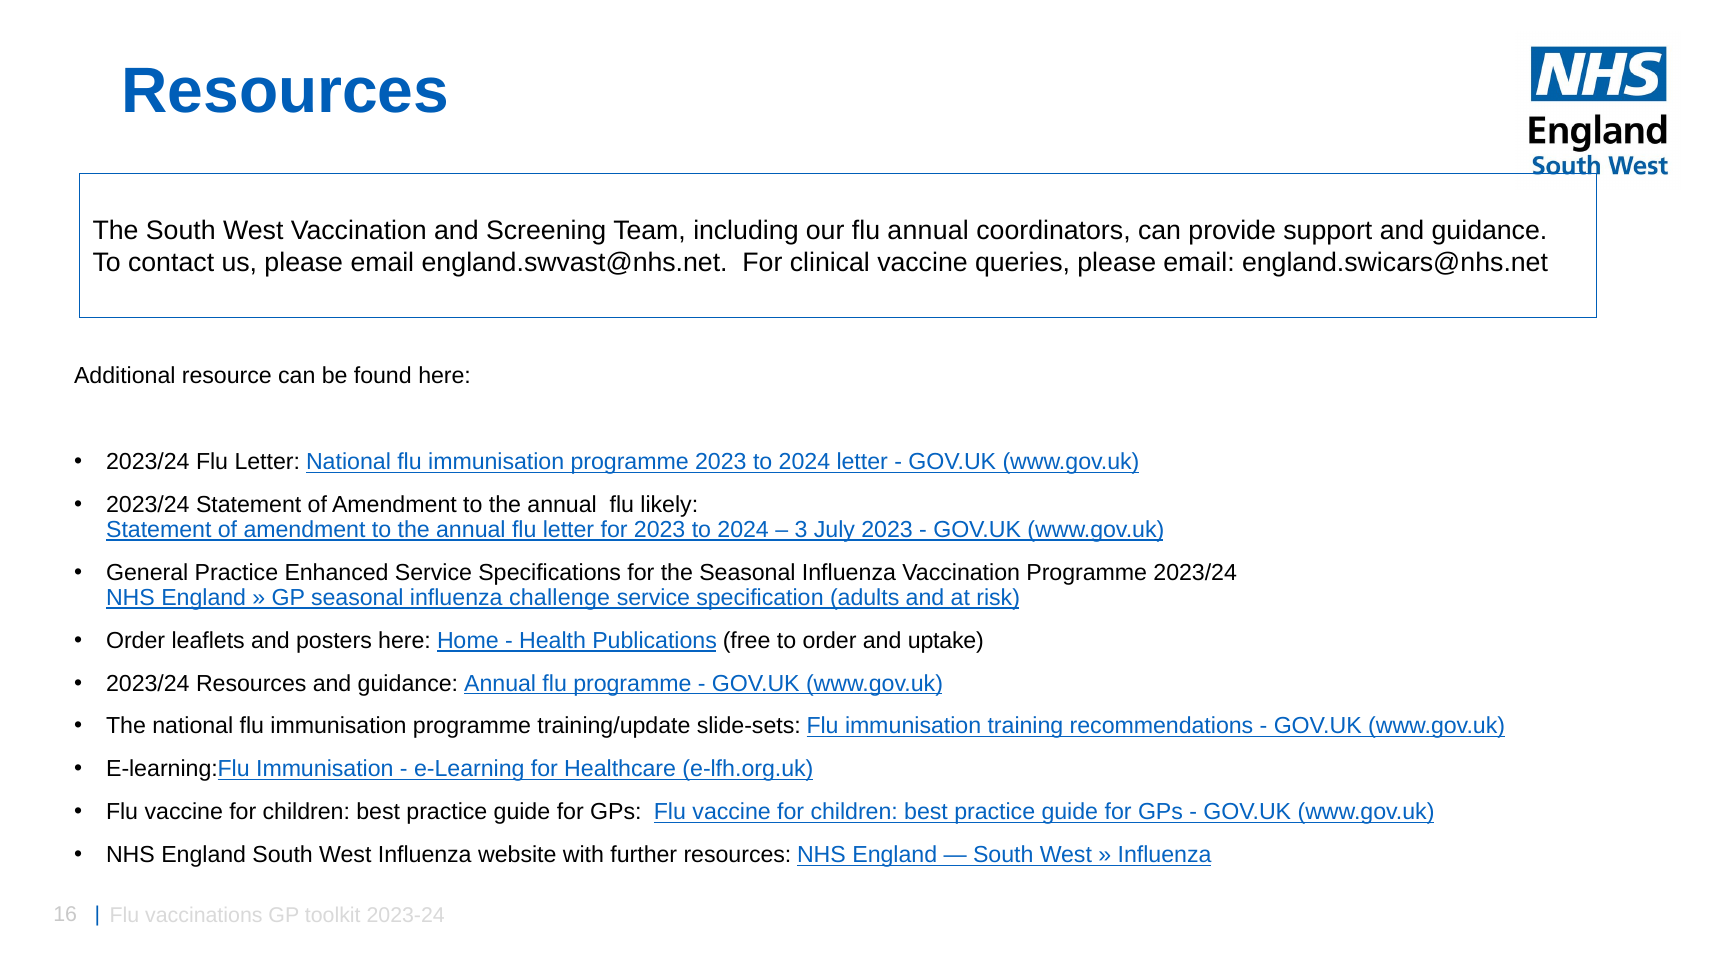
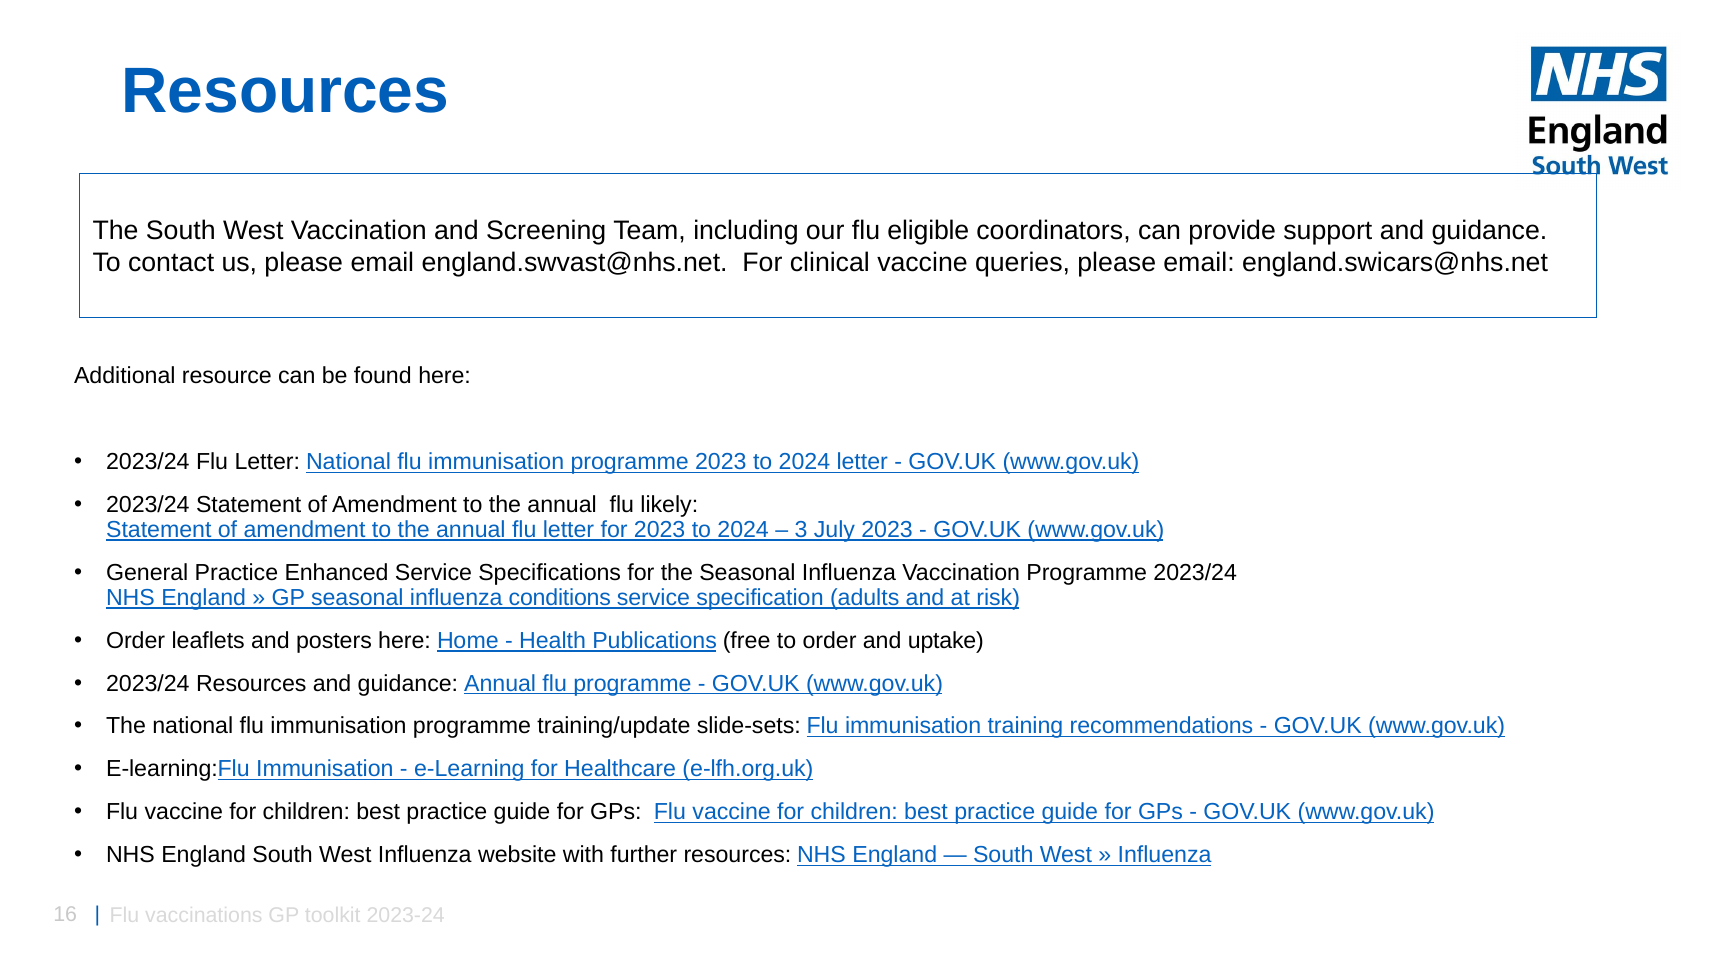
flu annual: annual -> eligible (928, 230)
challenge: challenge -> conditions (560, 598)
